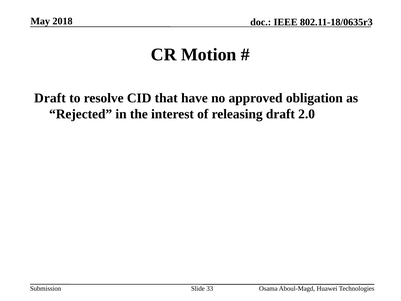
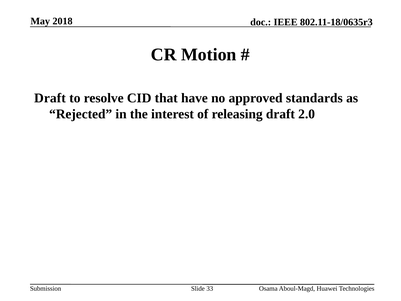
obligation: obligation -> standards (314, 98)
